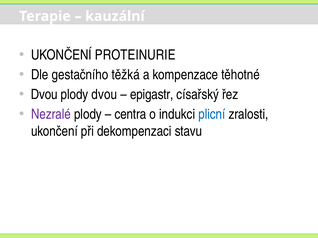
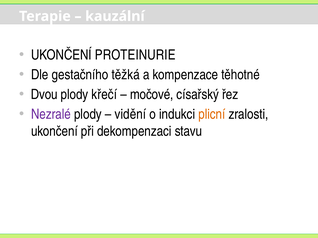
plody dvou: dvou -> křečí (104, 95)
epigastr: epigastr -> močové (152, 95)
centra: centra -> vidění (130, 115)
plicní colour: blue -> orange (212, 115)
